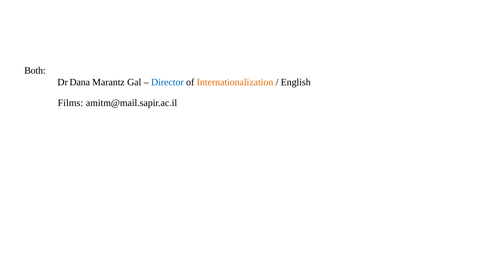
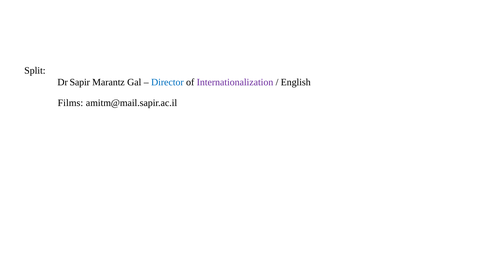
Both: Both -> Split (35, 71)
Dana: Dana -> Sapir (80, 82)
Internationalization colour: orange -> purple (235, 82)
